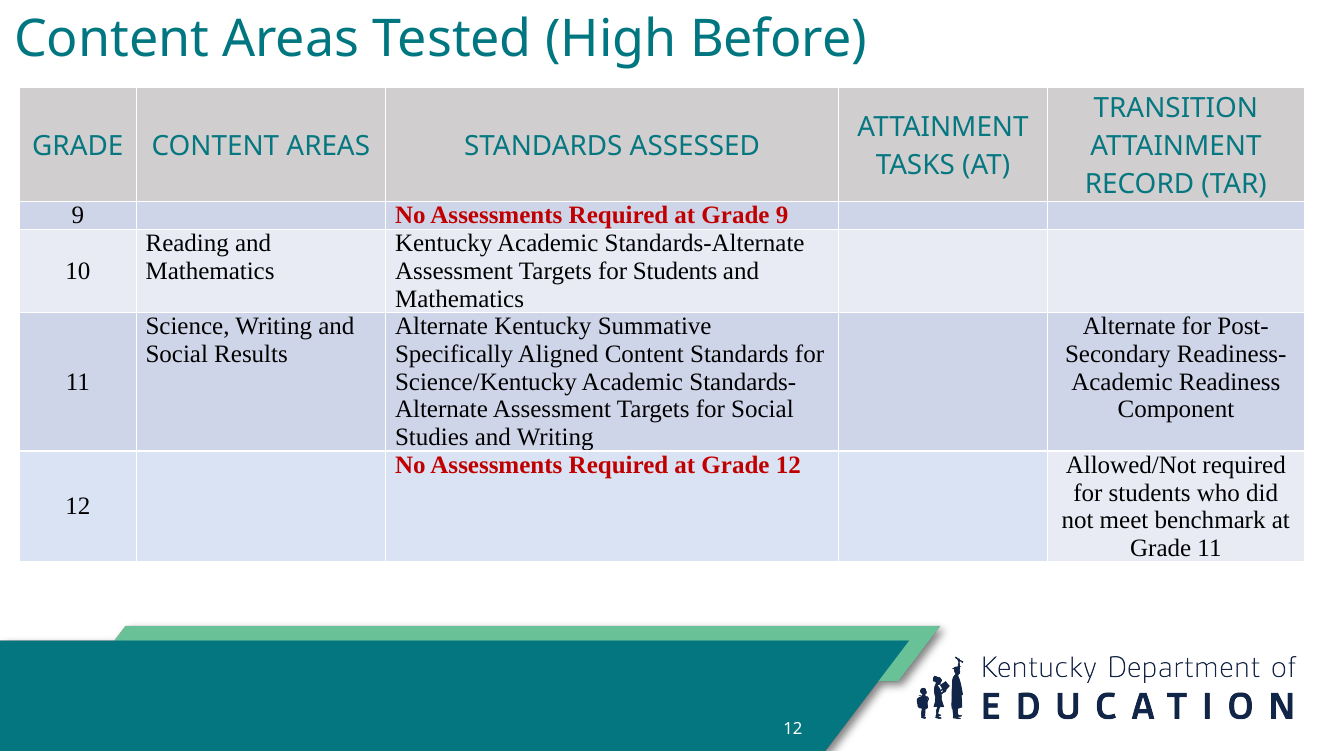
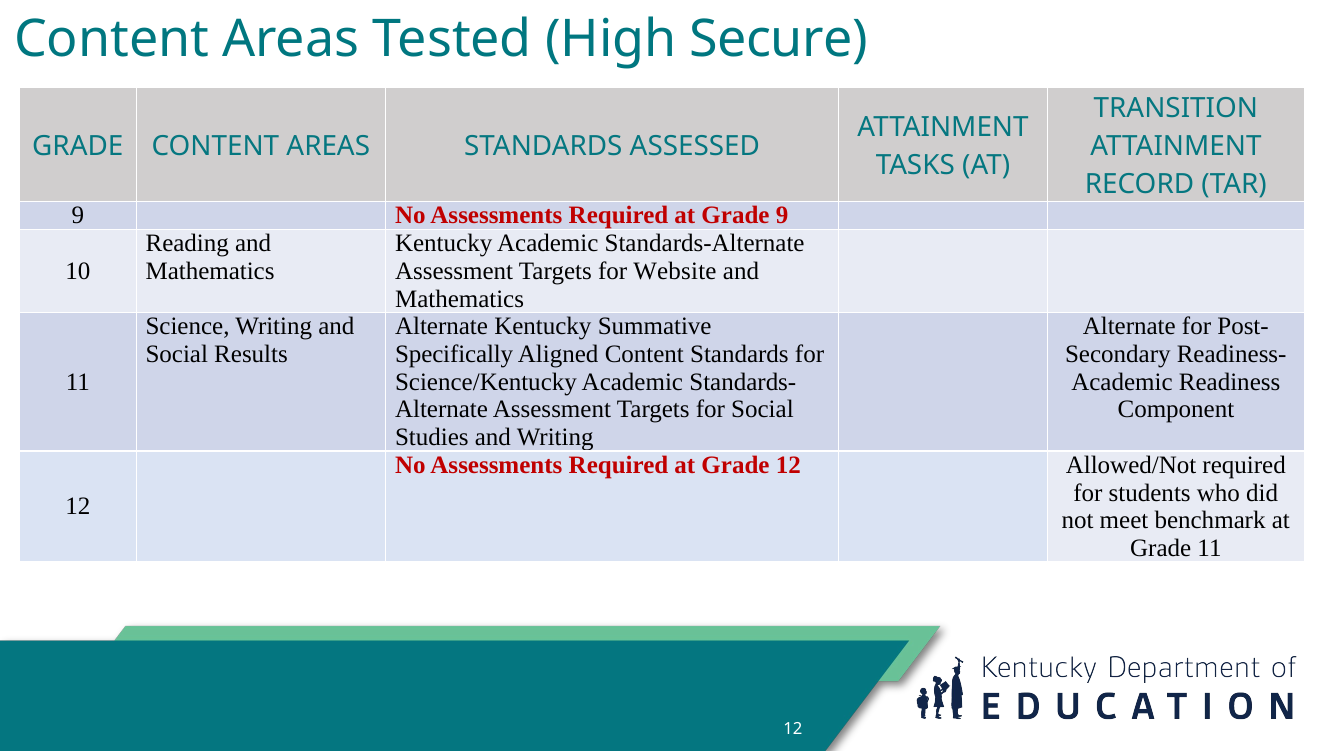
Before: Before -> Secure (779, 39)
Targets for Students: Students -> Website (675, 271)
